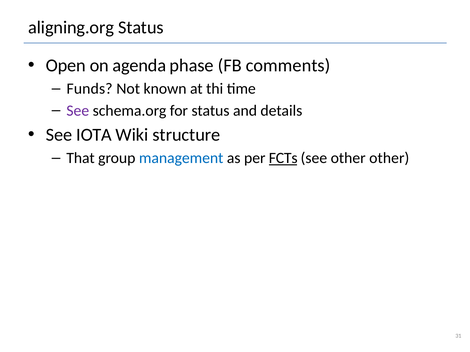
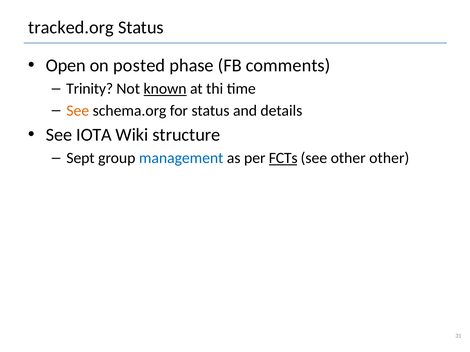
aligning.org: aligning.org -> tracked.org (71, 27)
agenda: agenda -> posted (139, 66)
Funds: Funds -> Trinity (90, 89)
known underline: none -> present (165, 89)
See colour: purple -> orange (78, 111)
That: That -> Sept (81, 158)
